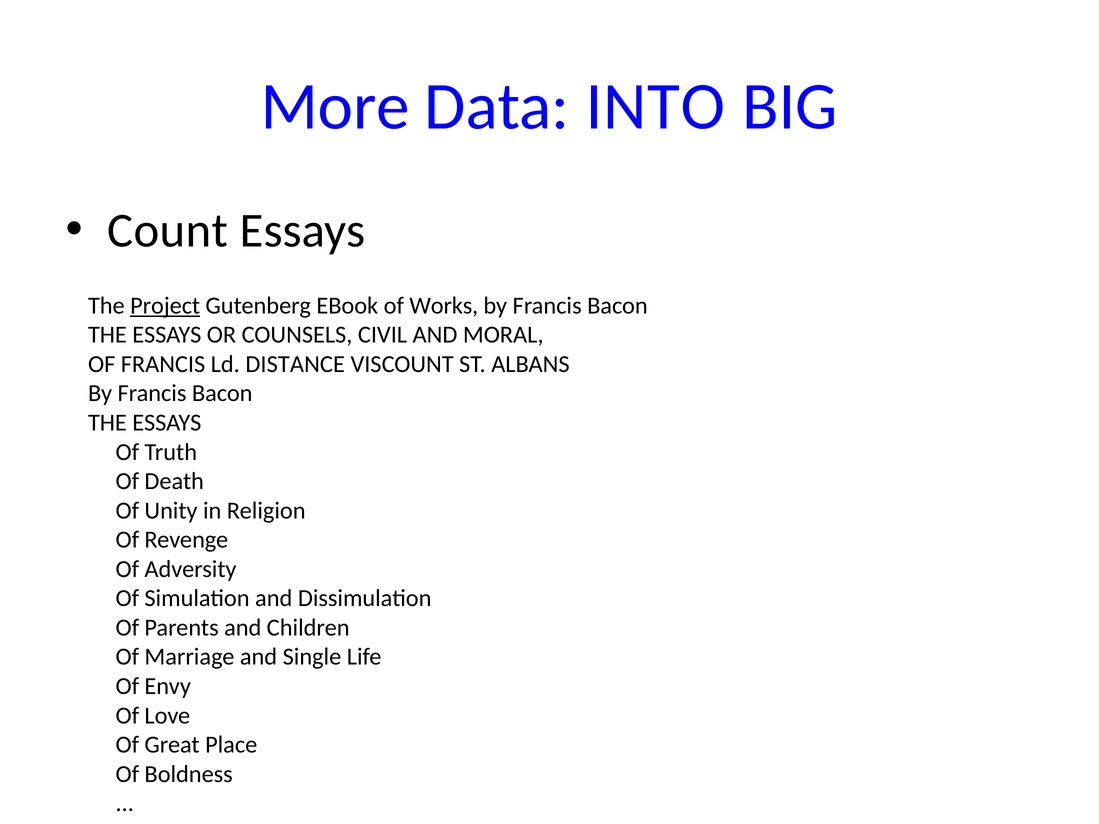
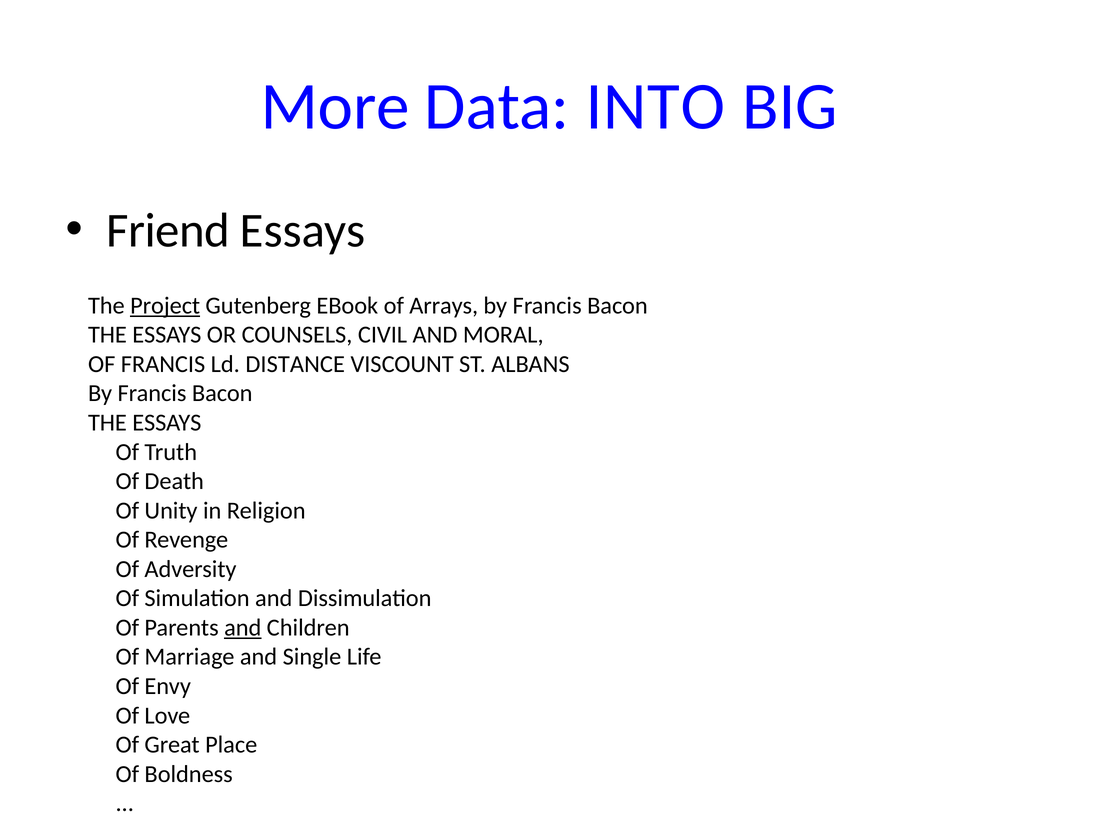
Count: Count -> Friend (168, 231)
Works: Works -> Arrays (444, 306)
and underline: none -> present (243, 628)
